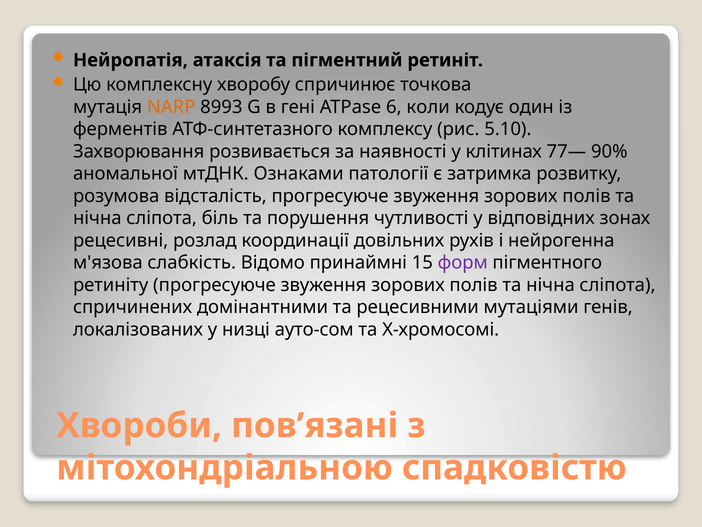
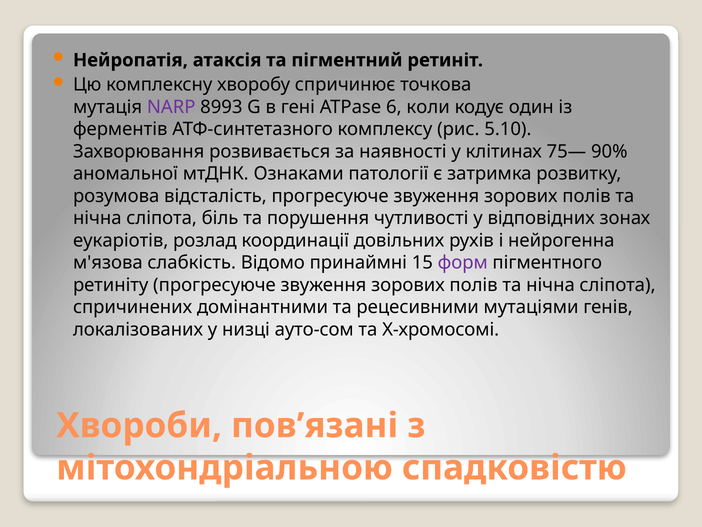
NARP colour: orange -> purple (171, 107)
77—: 77— -> 75— (566, 151)
рецесивні: рецесивні -> еукаріотів (121, 240)
